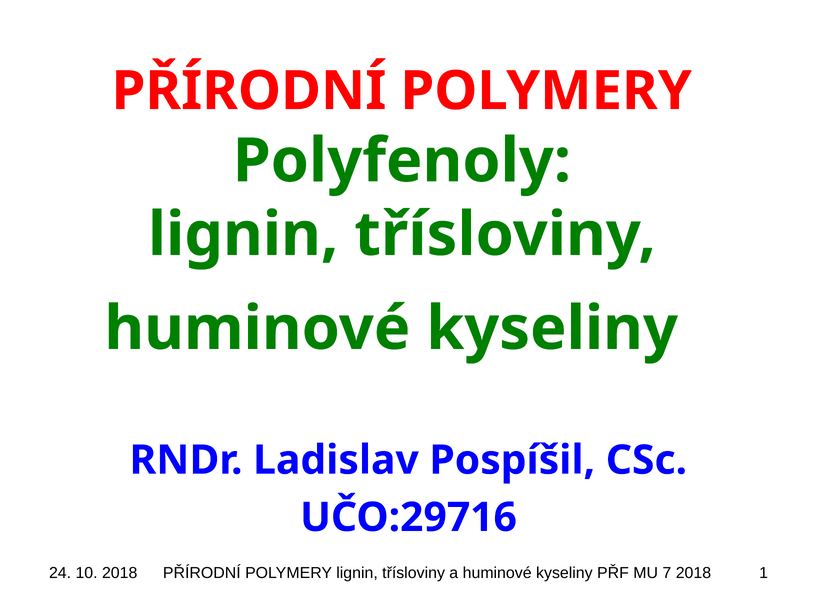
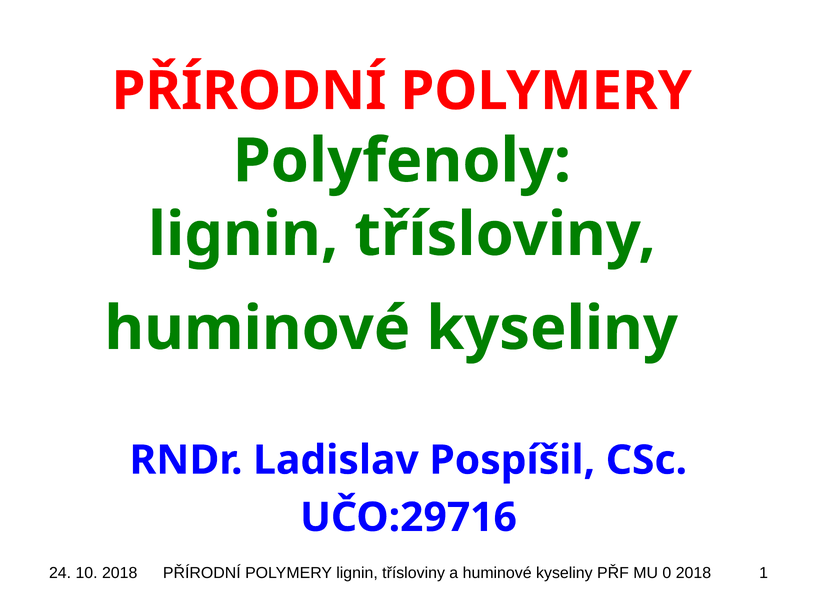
7: 7 -> 0 (667, 573)
